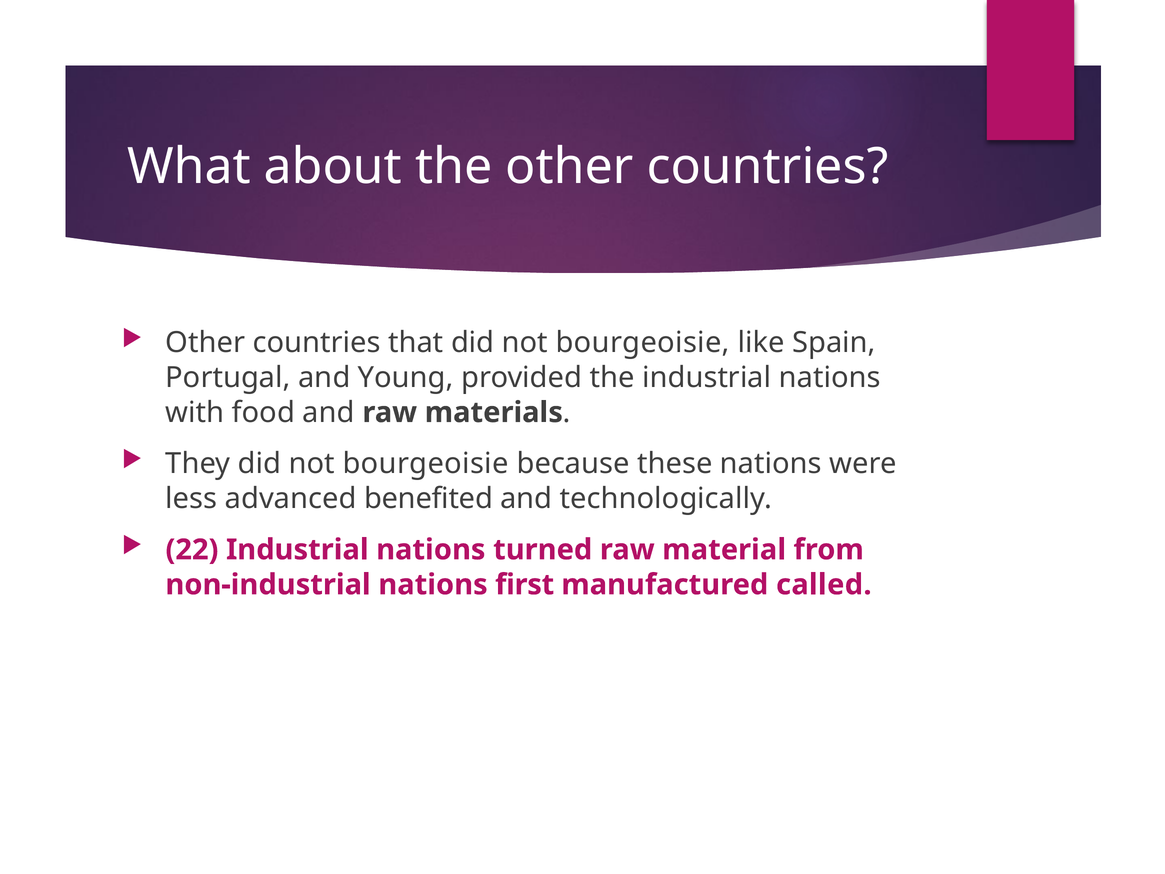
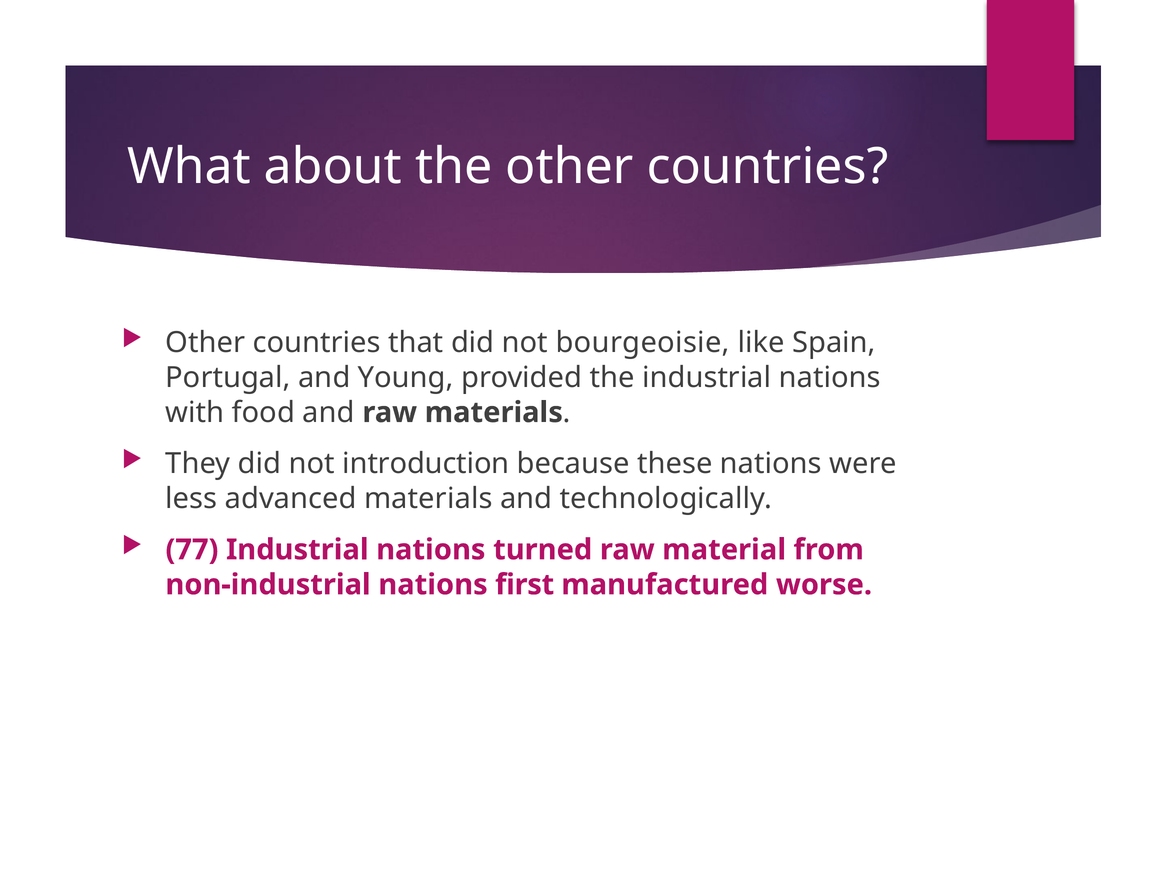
They did not bourgeoisie: bourgeoisie -> introduction (426, 463)
advanced benefited: benefited -> materials (428, 498)
22: 22 -> 77 (192, 550)
called: called -> worse (824, 585)
